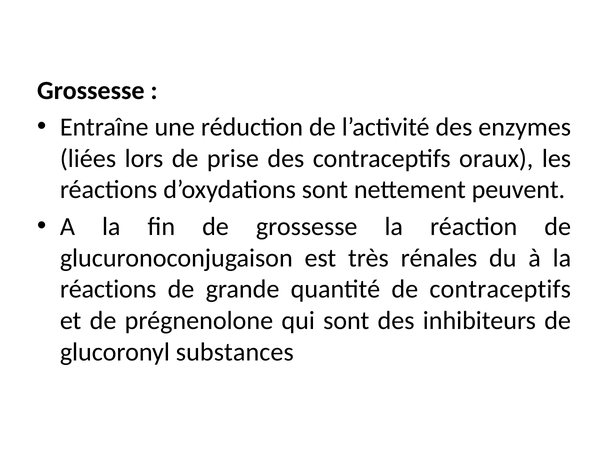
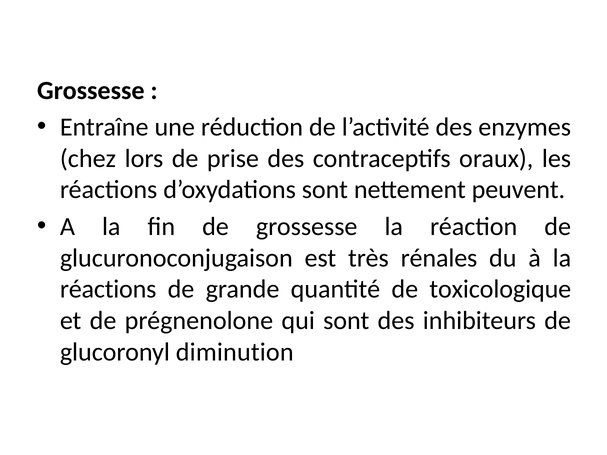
liées: liées -> chez (88, 159)
de contraceptifs: contraceptifs -> toxicologique (500, 289)
substances: substances -> diminution (235, 352)
